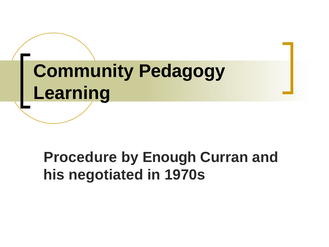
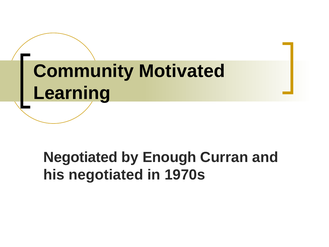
Pedagogy: Pedagogy -> Motivated (182, 71)
Procedure: Procedure -> Negotiated (80, 157)
